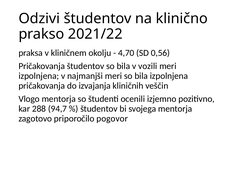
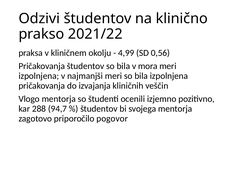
4,70: 4,70 -> 4,99 (126, 53)
vozili: vozili -> mora (148, 66)
